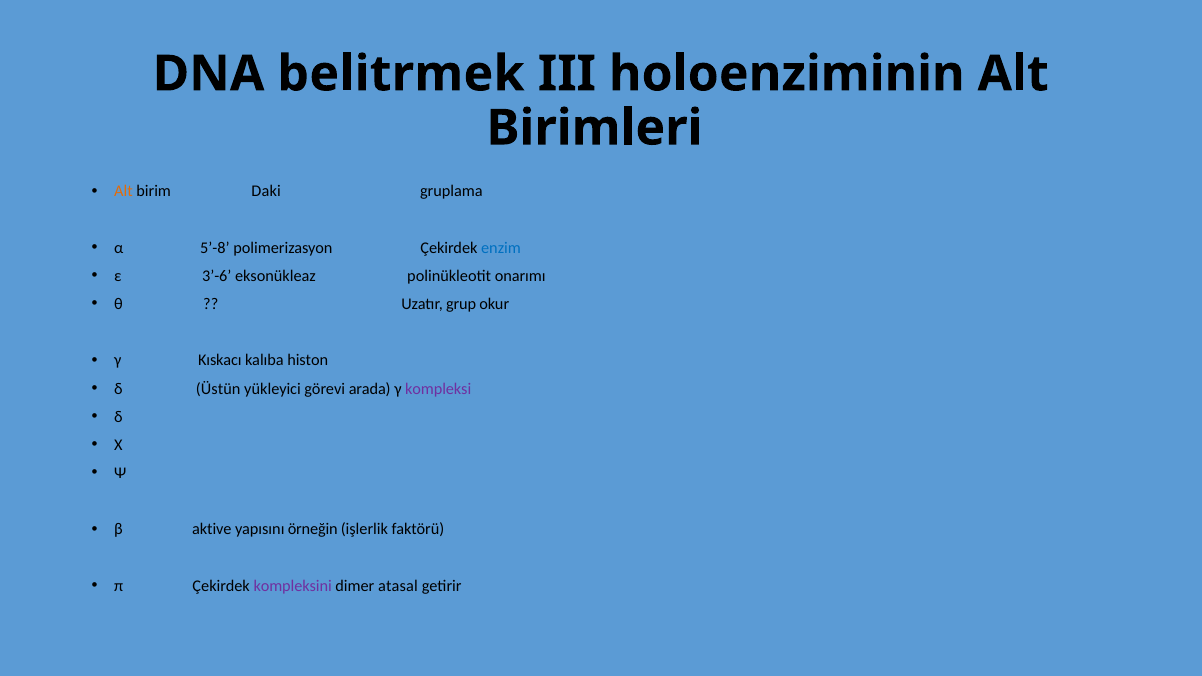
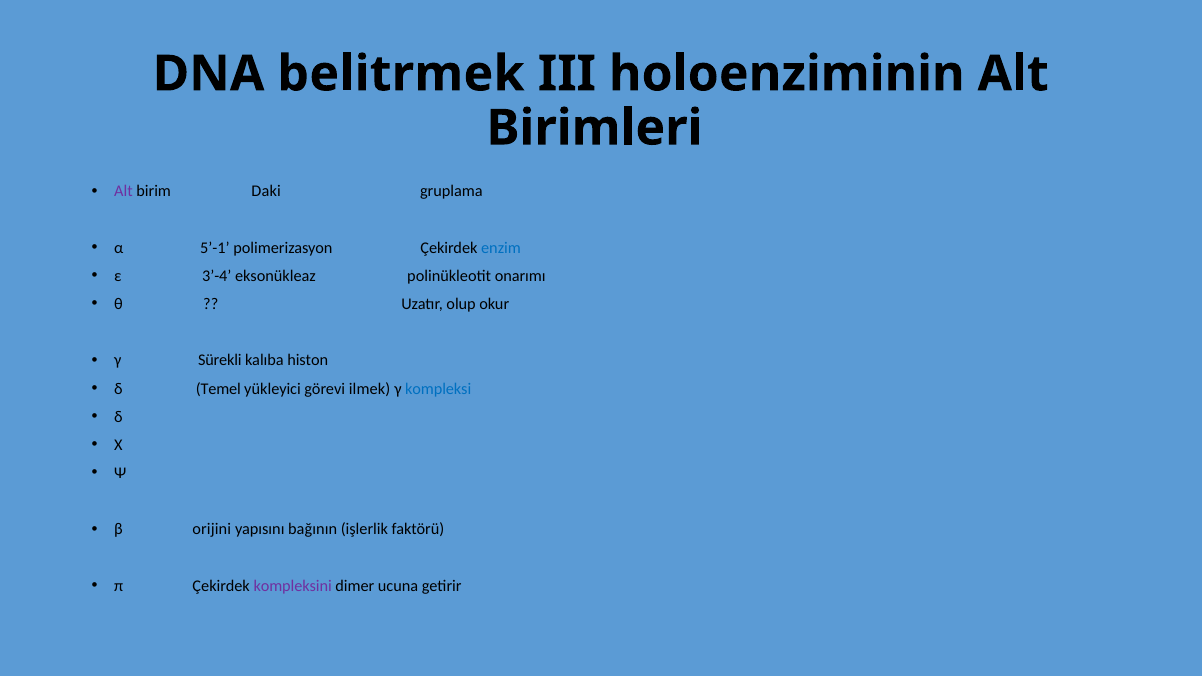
Alt colour: orange -> purple (123, 192)
5’-8: 5’-8 -> 5’-1 (215, 248)
3’-6: 3’-6 -> 3’-4 (217, 276)
grup: grup -> olup (461, 304)
Kıskacı: Kıskacı -> Sürekli (220, 361)
Üstün: Üstün -> Temel (218, 389)
arada: arada -> ilmek (370, 389)
kompleksi colour: purple -> blue (438, 389)
aktive: aktive -> orijini (212, 530)
örneğin: örneğin -> bağının (313, 530)
atasal: atasal -> ucuna (398, 586)
